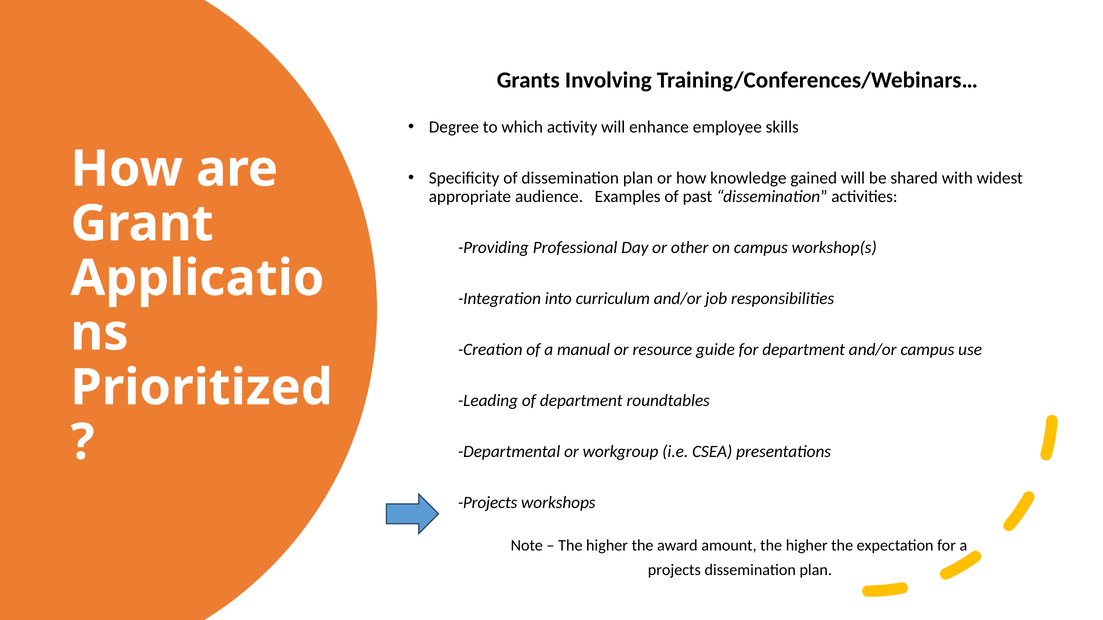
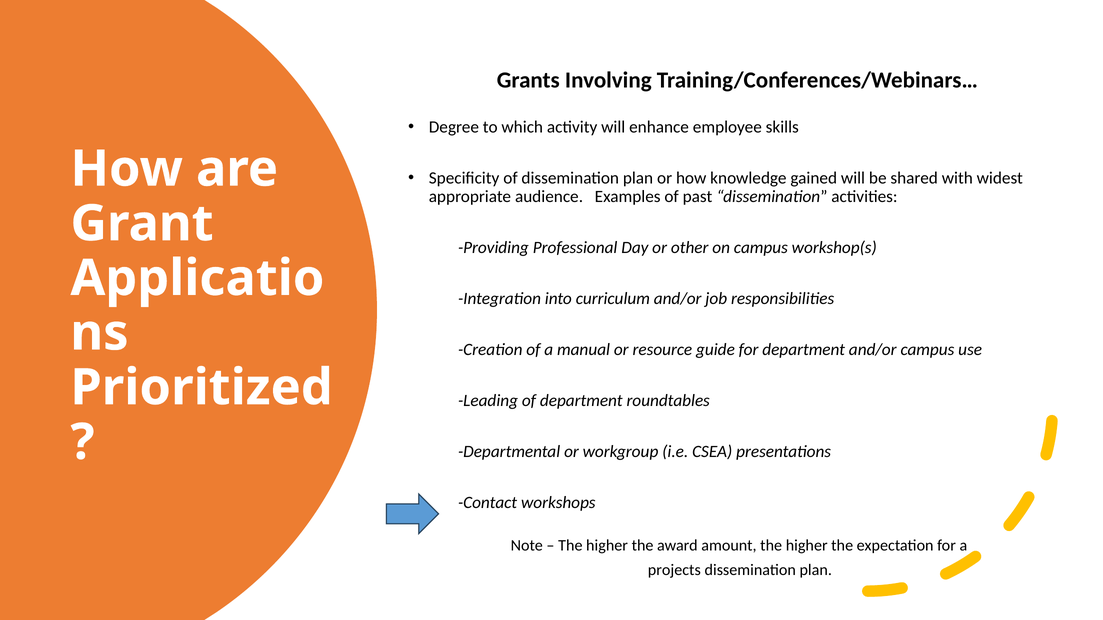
Projects: Projects -> Contact (488, 503)
